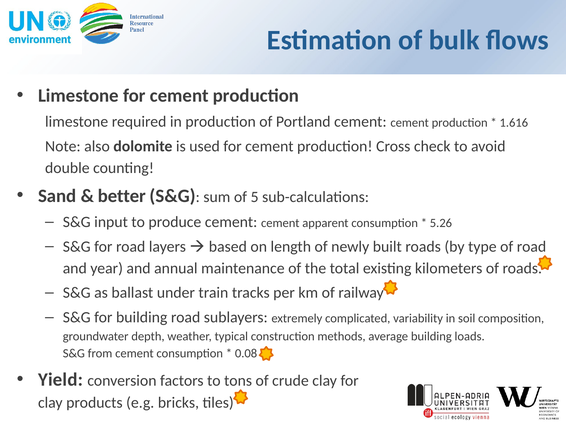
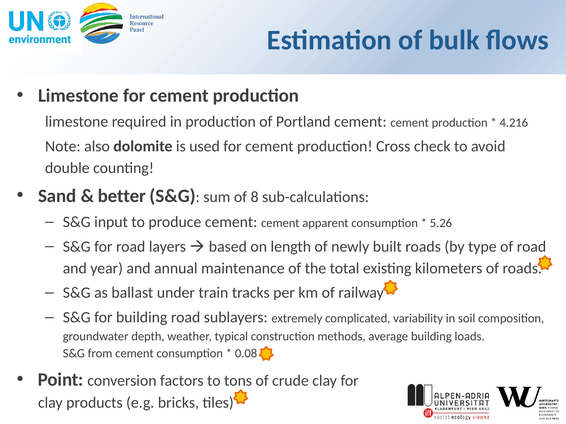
1.616: 1.616 -> 4.216 (514, 123)
5: 5 -> 8 (255, 197)
Yield: Yield -> Point (61, 380)
